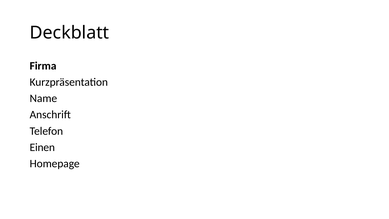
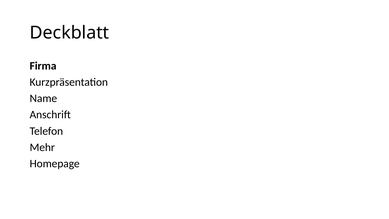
Einen: Einen -> Mehr (42, 147)
